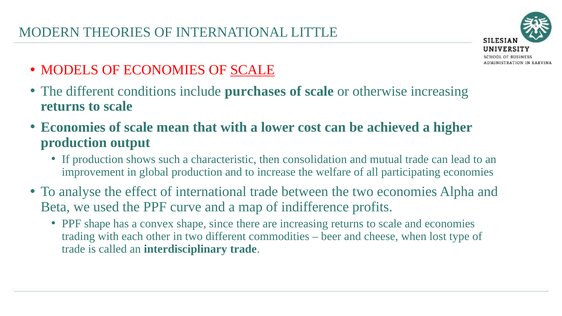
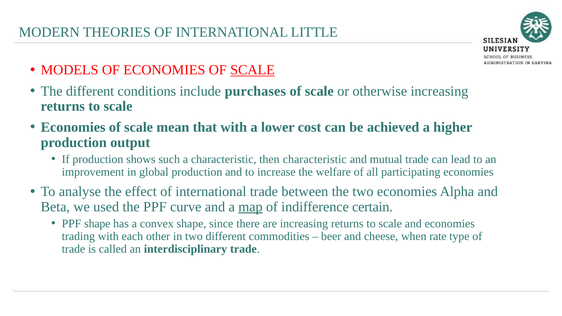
then consolidation: consolidation -> characteristic (315, 159)
map underline: none -> present (250, 207)
profits: profits -> certain (372, 207)
lost: lost -> rate (438, 236)
